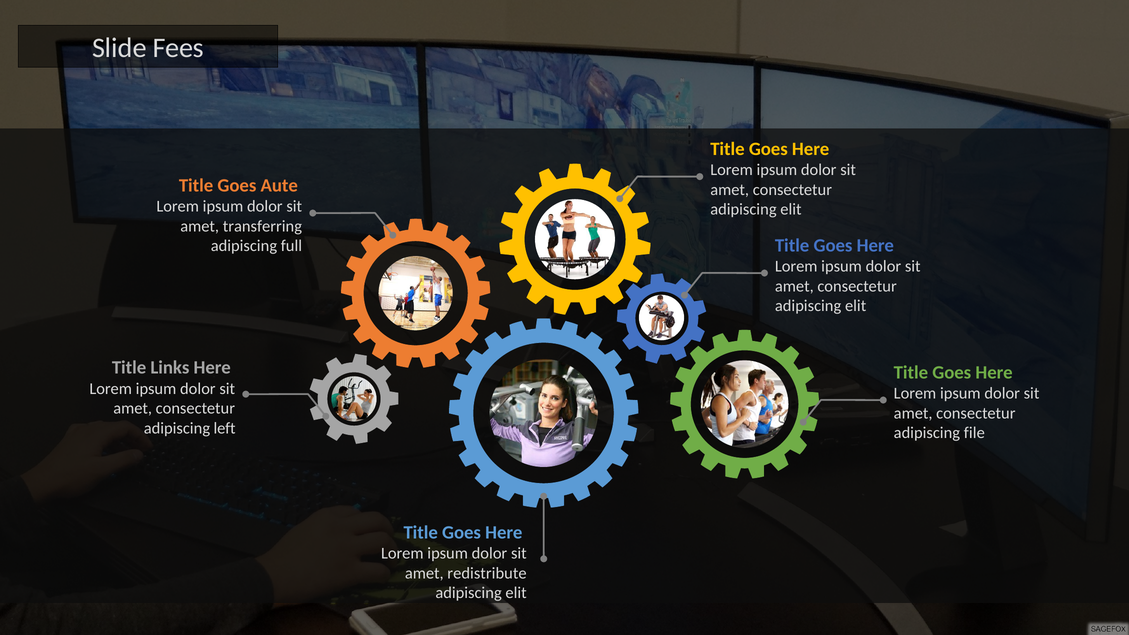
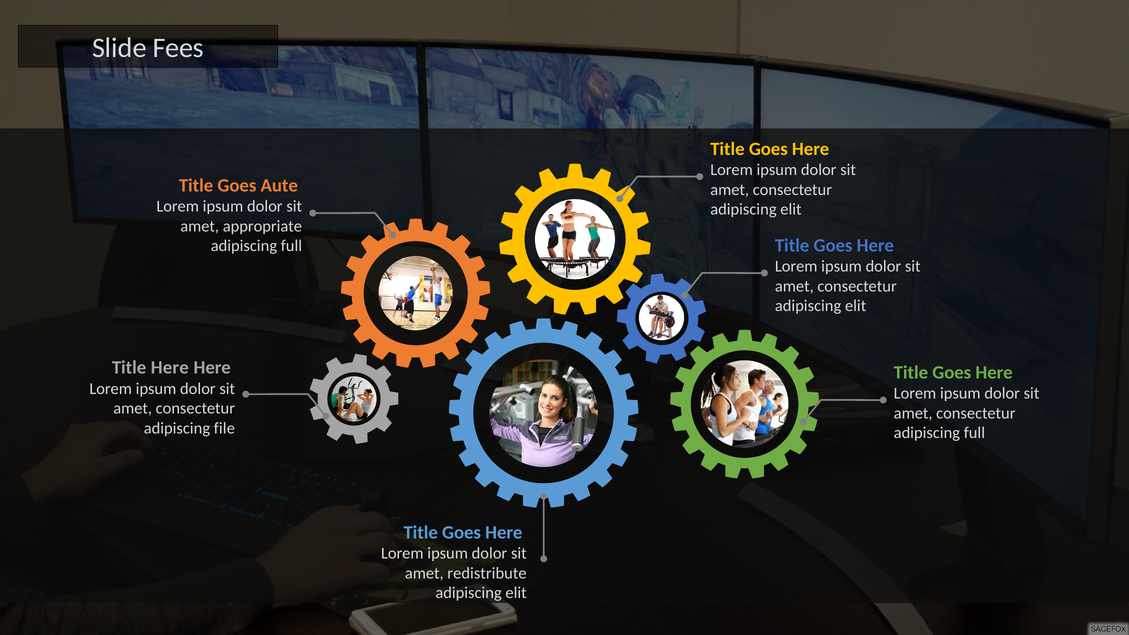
transferring: transferring -> appropriate (262, 226)
Title Links: Links -> Here (170, 368)
left: left -> file (224, 428)
file: file -> full (974, 433)
